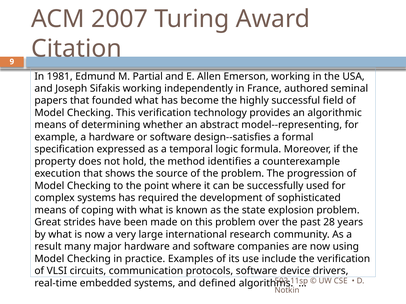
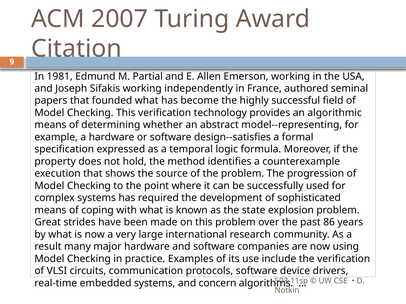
28: 28 -> 86 (329, 223)
defined: defined -> concern (218, 284)
